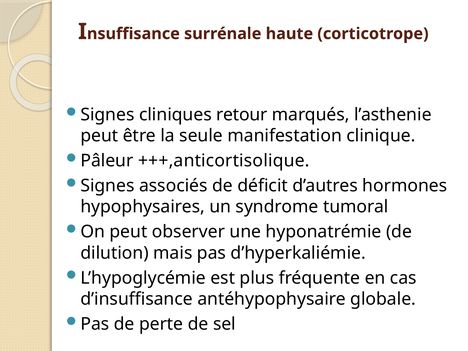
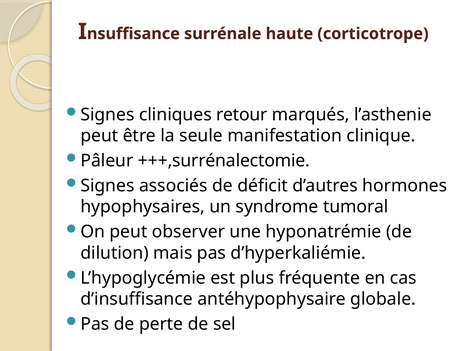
+++,anticortisolique: +++,anticortisolique -> +++,surrénalectomie (224, 161)
